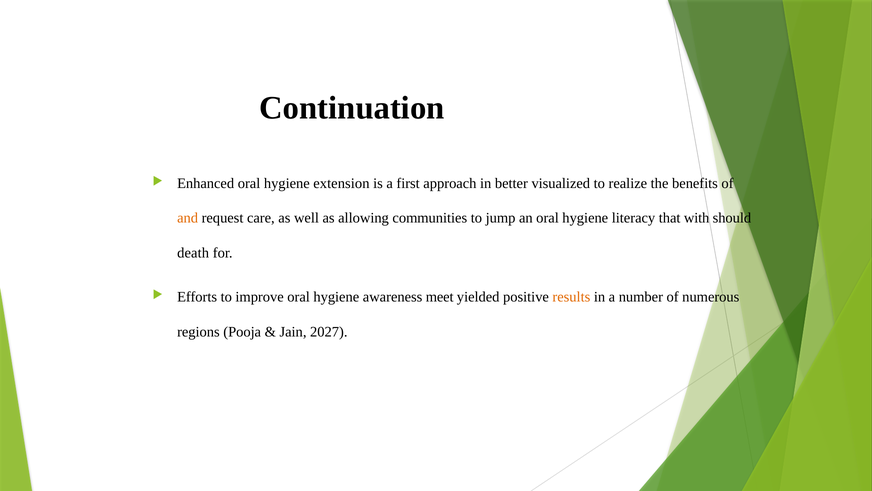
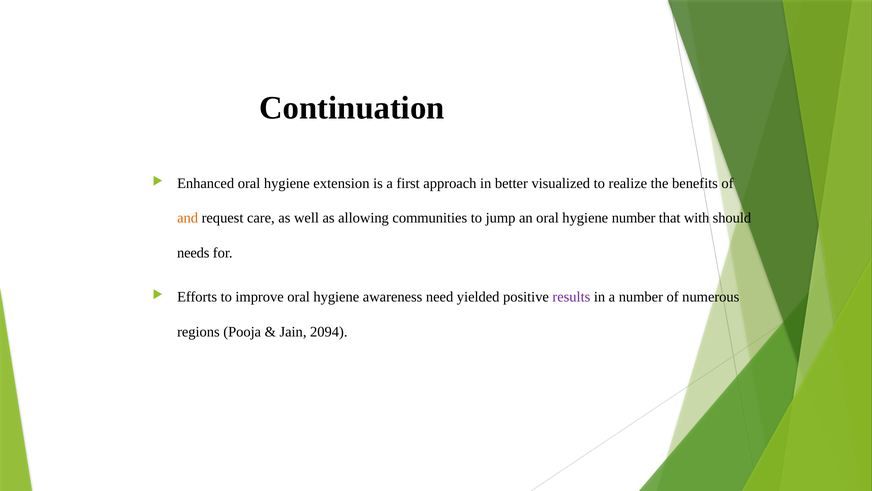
hygiene literacy: literacy -> number (634, 218)
death: death -> needs (193, 253)
meet: meet -> need (440, 297)
results colour: orange -> purple (571, 297)
2027: 2027 -> 2094 (329, 332)
